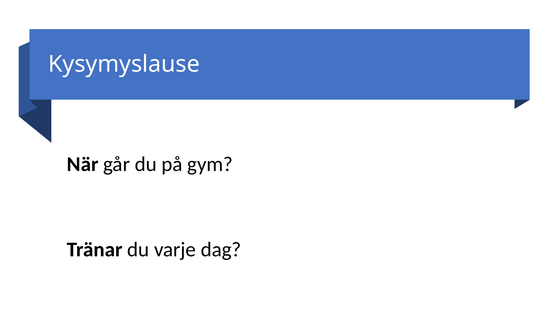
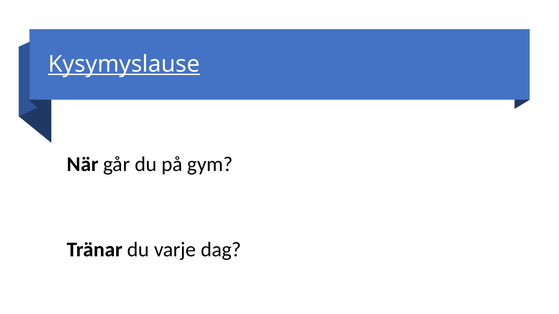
Kysymyslause underline: none -> present (124, 64)
